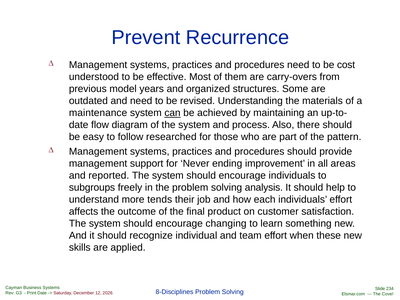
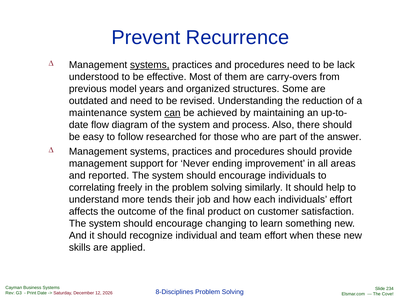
systems underline: none -> present (150, 65)
cost: cost -> lack (346, 65)
materials: materials -> reduction (323, 101)
pattern: pattern -> answer (344, 137)
subgroups: subgroups -> correlating (92, 188)
analysis: analysis -> similarly (264, 188)
